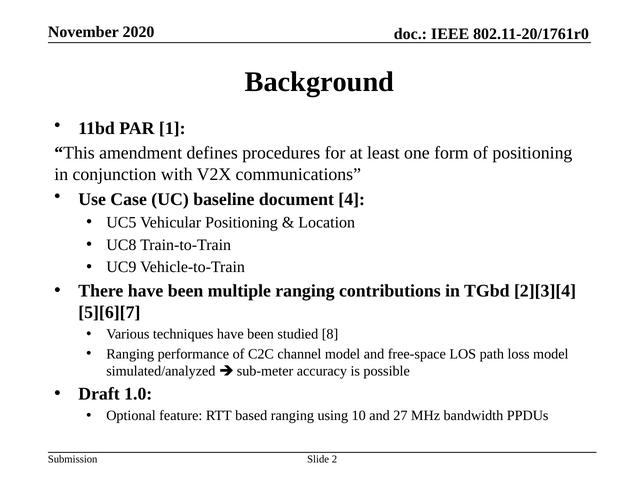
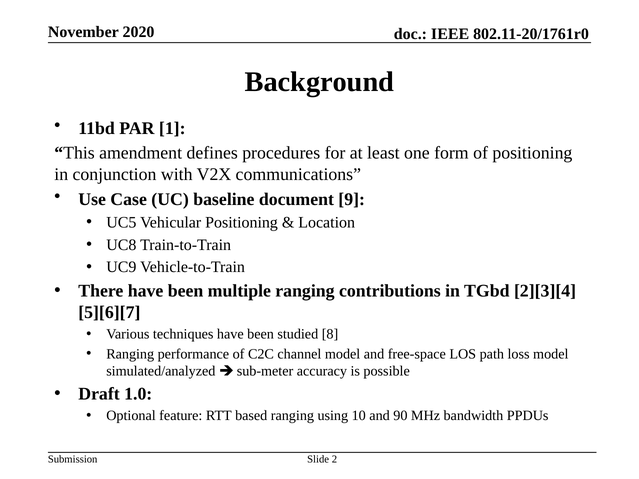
4: 4 -> 9 (352, 199)
27: 27 -> 90 (400, 416)
